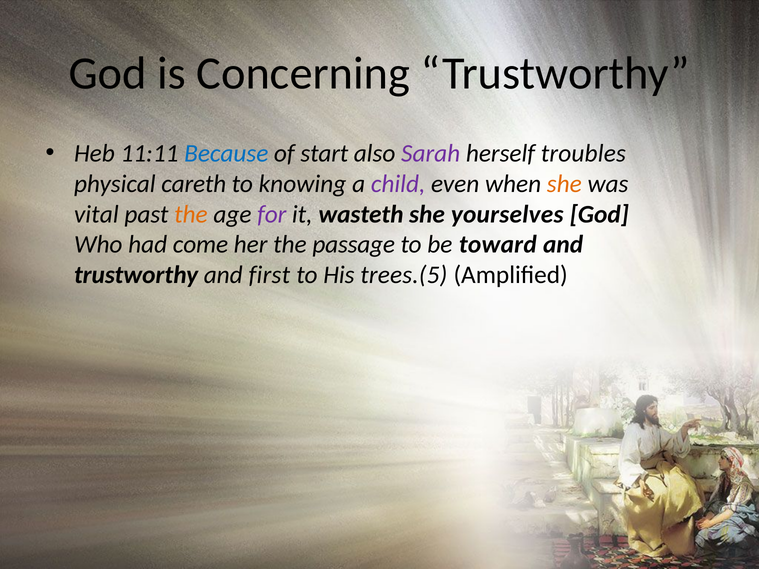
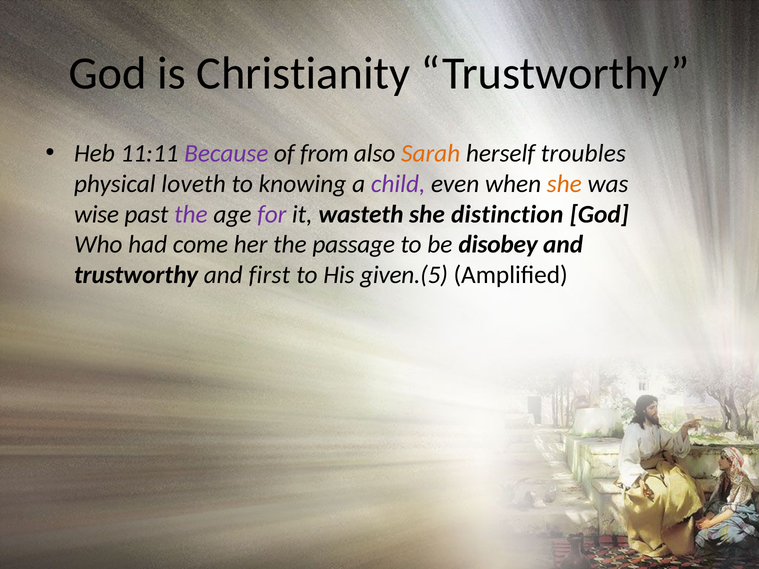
Concerning: Concerning -> Christianity (303, 73)
Because colour: blue -> purple (226, 154)
start: start -> from (324, 154)
Sarah colour: purple -> orange (431, 154)
careth: careth -> loveth (194, 184)
vital: vital -> wise (97, 214)
the colour: orange -> purple (191, 214)
yourselves: yourselves -> distinction (507, 214)
toward: toward -> disobey (498, 245)
trees.(5: trees.(5 -> given.(5 (404, 275)
